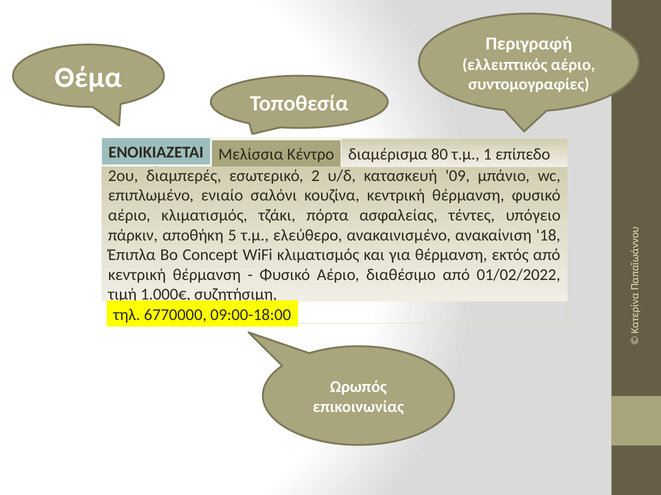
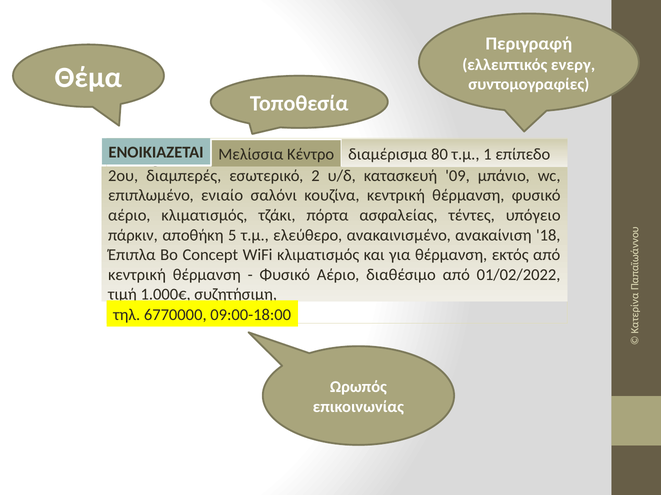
ελλειπτικός αέριο: αέριο -> ενεργ (573, 65)
